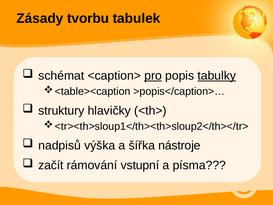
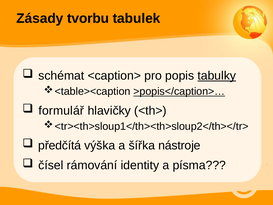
pro underline: present -> none (153, 76)
>popis</caption>… underline: none -> present (179, 91)
struktury: struktury -> formulář (61, 110)
nadpisů: nadpisů -> předčítá (60, 145)
začít: začít -> čísel (51, 165)
vstupní: vstupní -> identity (140, 165)
